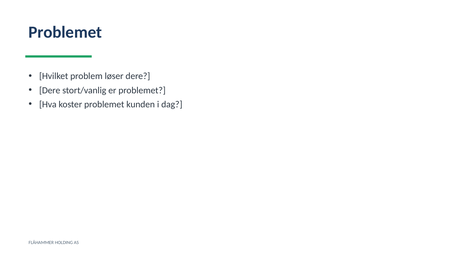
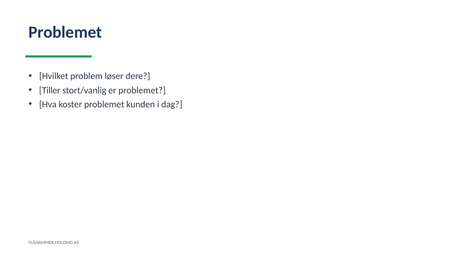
Dere: Dere -> Tiller (50, 90)
